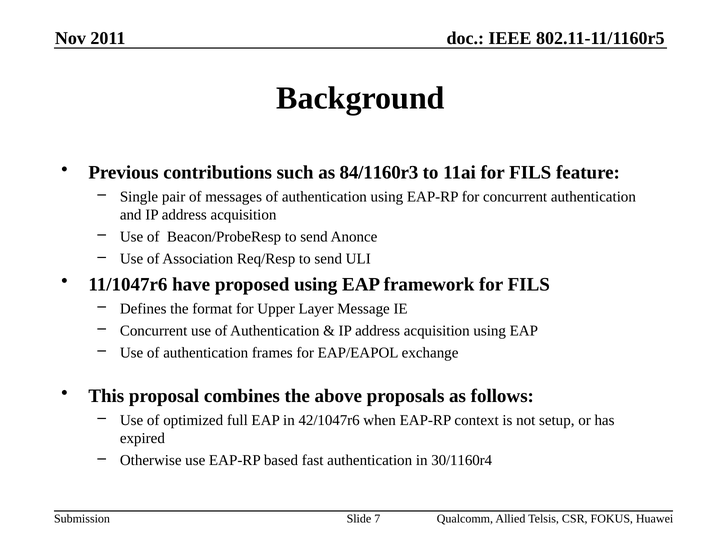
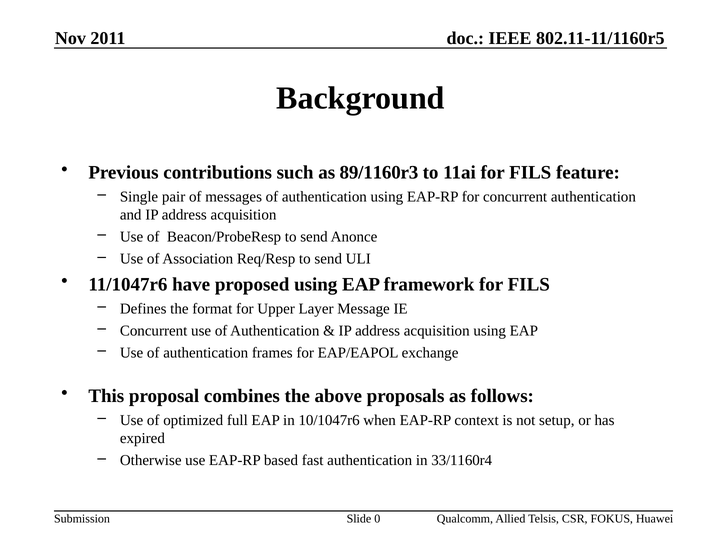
84/1160r3: 84/1160r3 -> 89/1160r3 (379, 173)
42/1047r6: 42/1047r6 -> 10/1047r6 (329, 420)
30/1160r4: 30/1160r4 -> 33/1160r4 (462, 460)
7: 7 -> 0 (377, 519)
